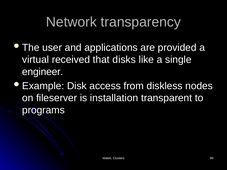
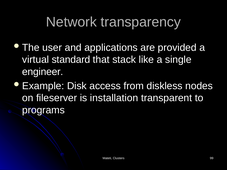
received: received -> standard (71, 60)
disks: disks -> stack (124, 60)
